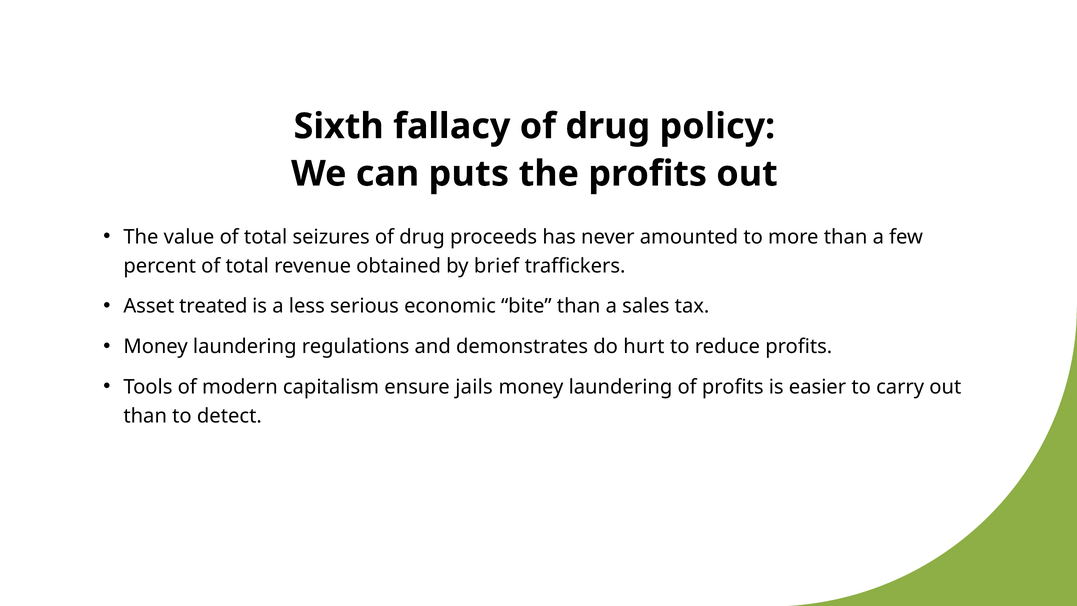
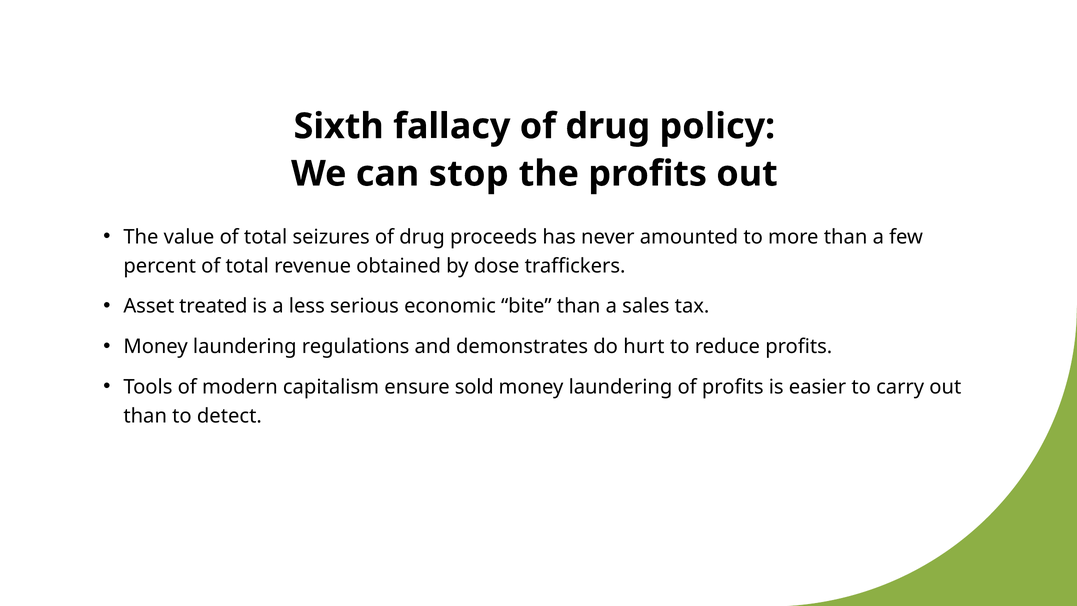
puts: puts -> stop (469, 174)
brief: brief -> dose (497, 266)
jails: jails -> sold (474, 387)
